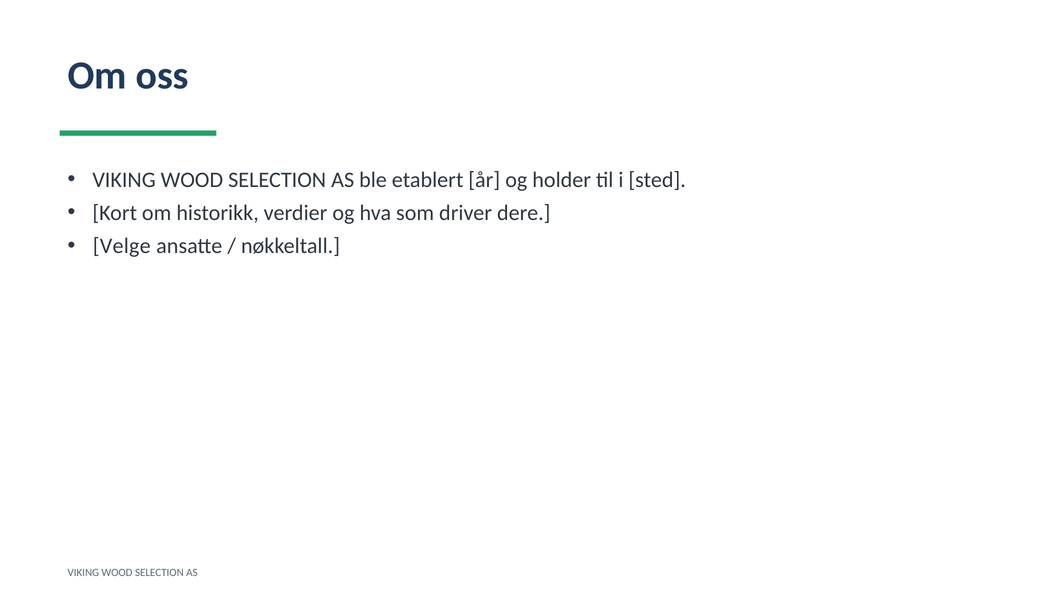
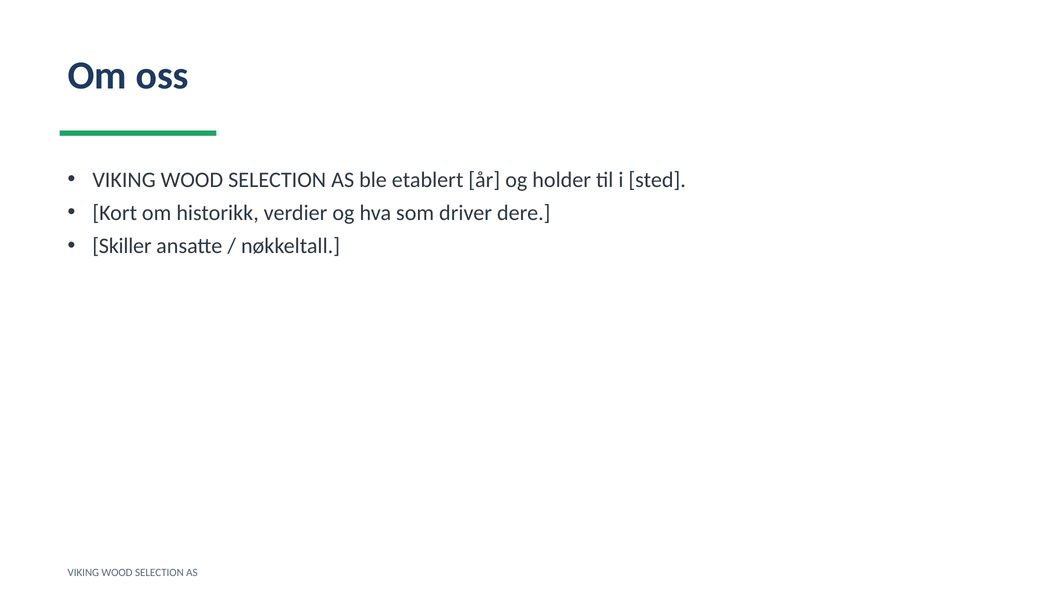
Velge: Velge -> Skiller (122, 246)
